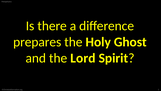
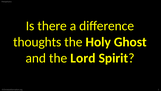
prepares: prepares -> thoughts (37, 42)
